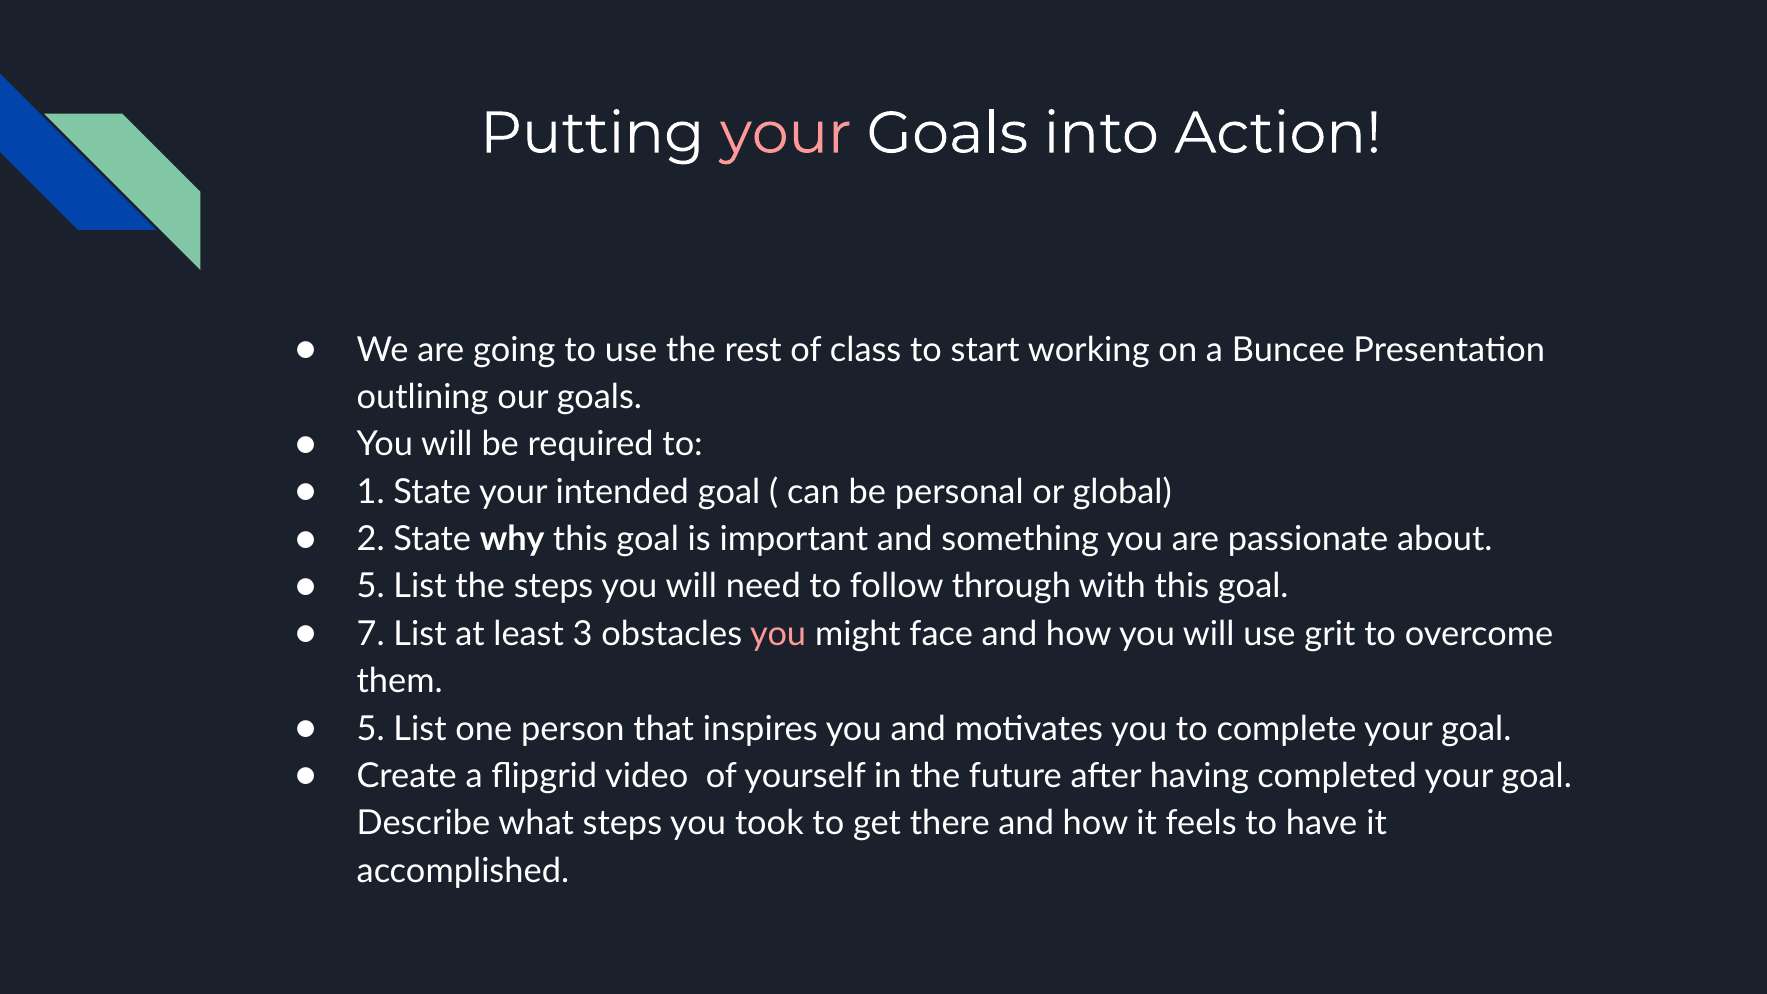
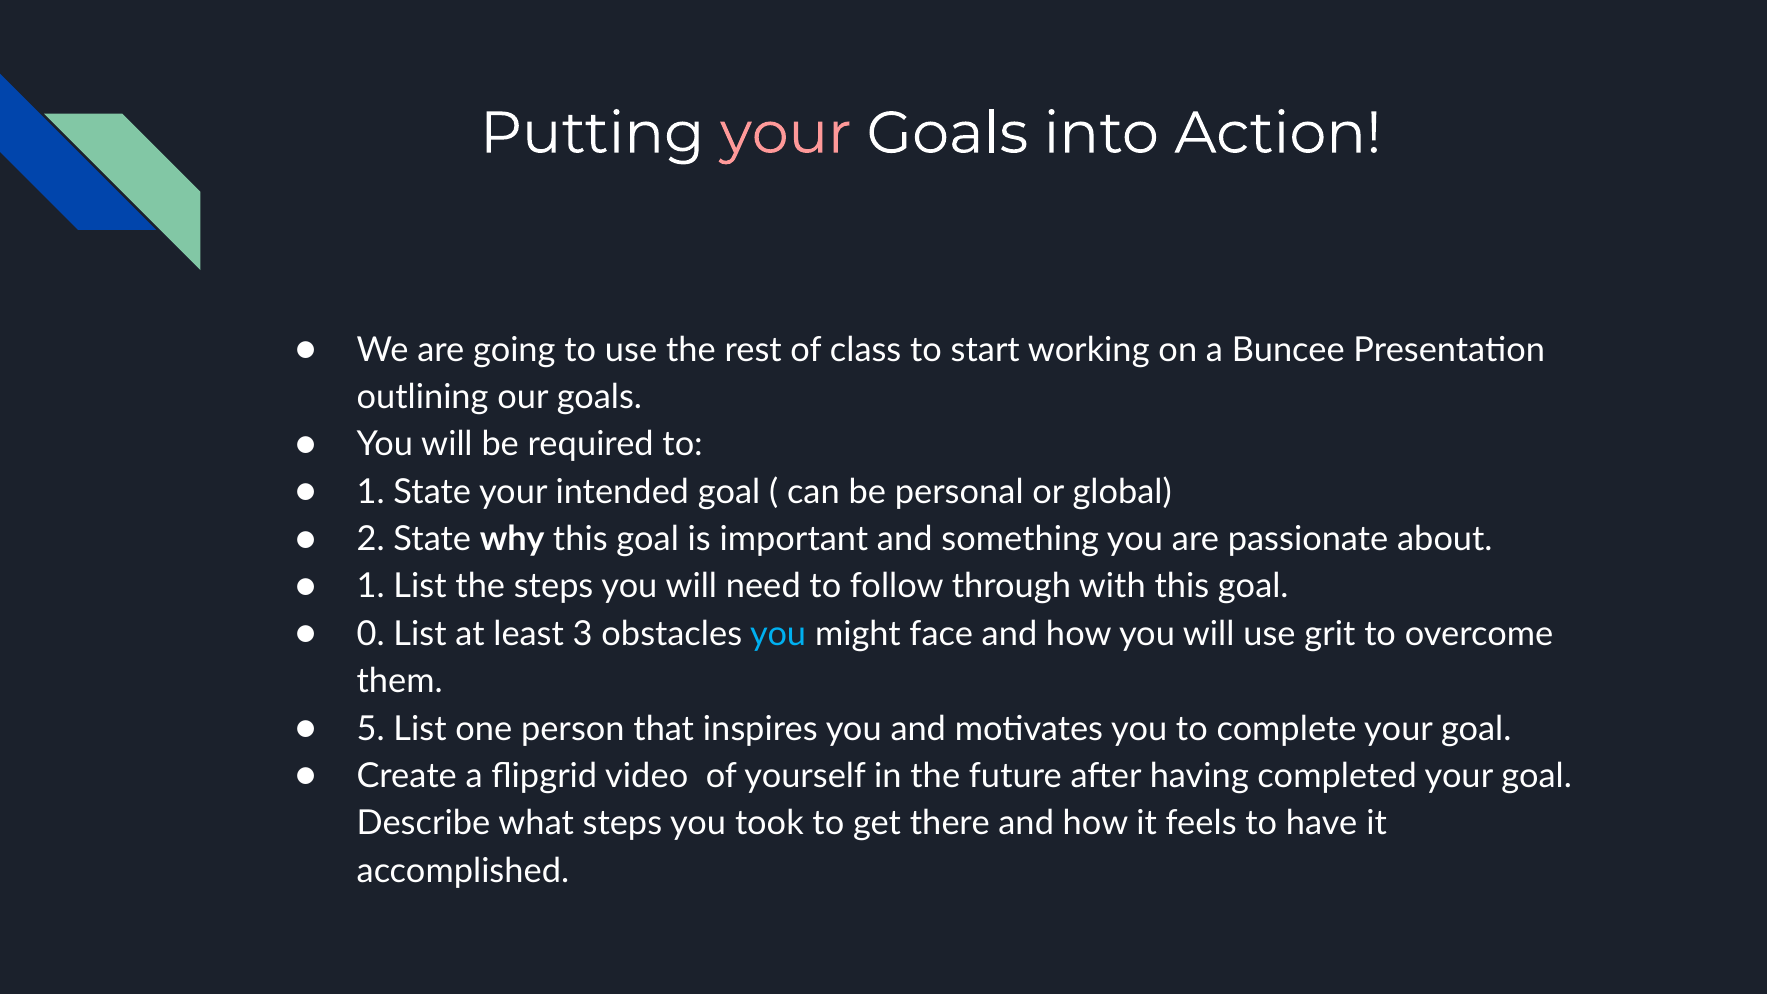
5: 5 -> 1 (371, 587)
7: 7 -> 0 (371, 634)
you colour: pink -> light blue (778, 634)
